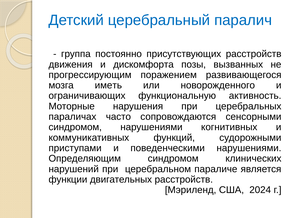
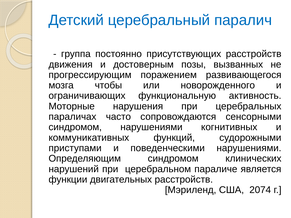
дискомфорта: дискомфорта -> достоверным (143, 64)
иметь: иметь -> чтобы (108, 85)
2024: 2024 -> 2074 (260, 190)
